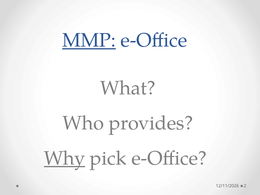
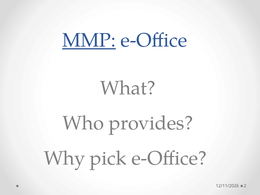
Why underline: present -> none (65, 158)
